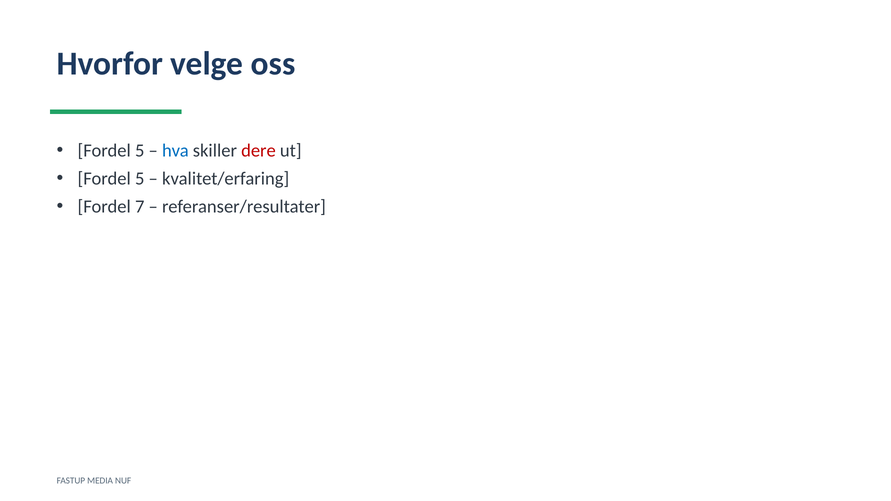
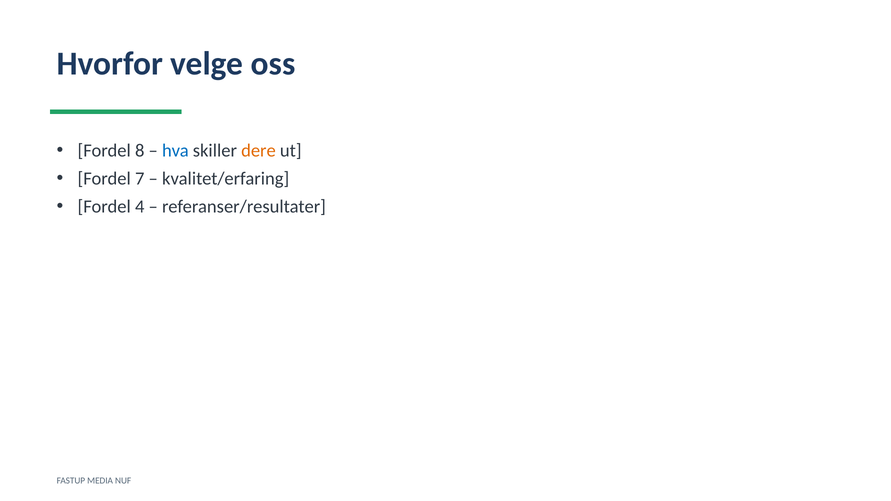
5: 5 -> 8 (140, 151)
dere colour: red -> orange (258, 151)
5: 5 -> 7 (140, 179)
7: 7 -> 4 (140, 207)
